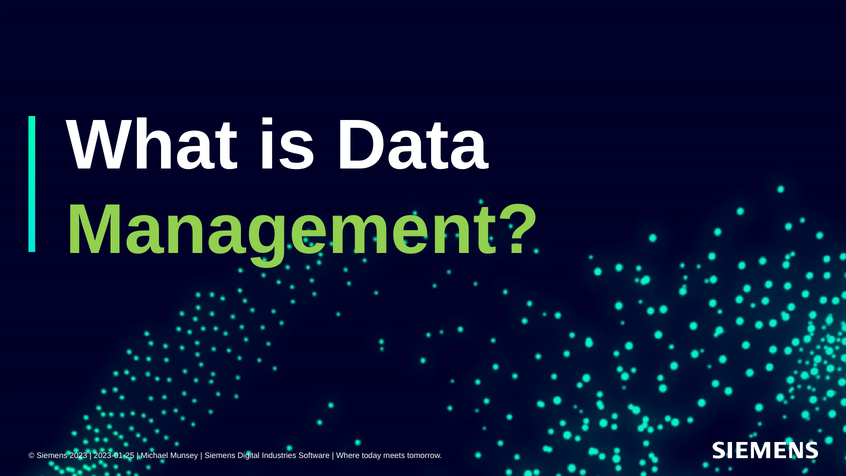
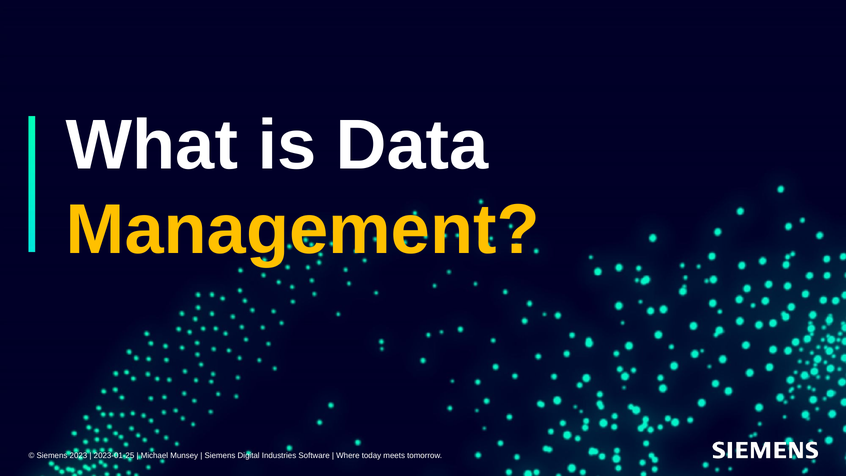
Management colour: light green -> yellow (303, 230)
